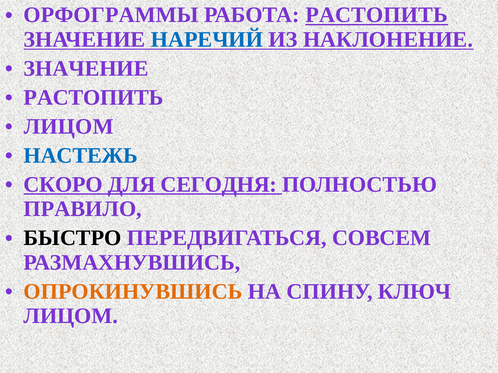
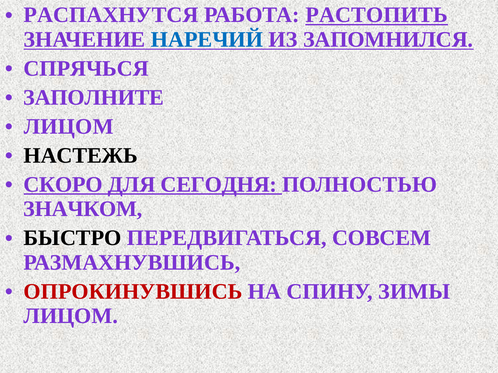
ОРФОГРАММЫ: ОРФОГРАММЫ -> РАСПАХНУТСЯ (111, 15)
НАКЛОНЕНИЕ: НАКЛОНЕНИЕ -> ЗАПОМНИЛСЯ (388, 40)
ЗНАЧЕНИЕ: ЗНАЧЕНИЕ -> СПРЯЧЬСЯ (86, 69)
РАСТОПИТЬ: РАСТОПИТЬ -> ЗАПОЛНИТЕ (94, 98)
НАСТЕЖЬ colour: blue -> black (81, 156)
ПРАВИЛО: ПРАВИЛО -> ЗНАЧКОМ (83, 209)
ОПРОКИНУВШИСЬ colour: orange -> red (133, 292)
КЛЮЧ: КЛЮЧ -> ЗИМЫ (414, 292)
